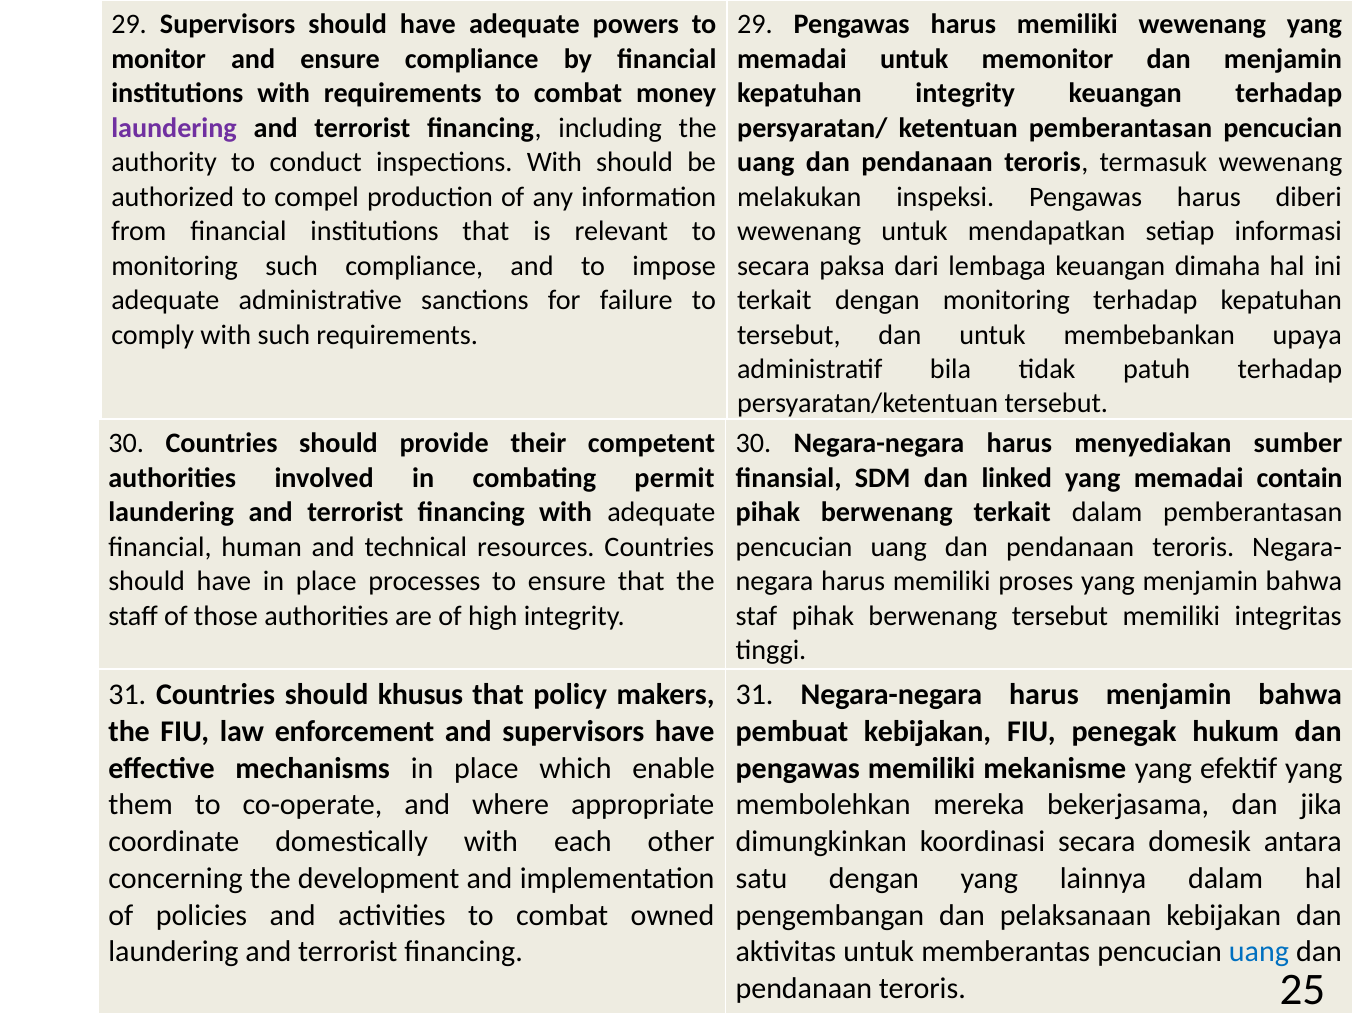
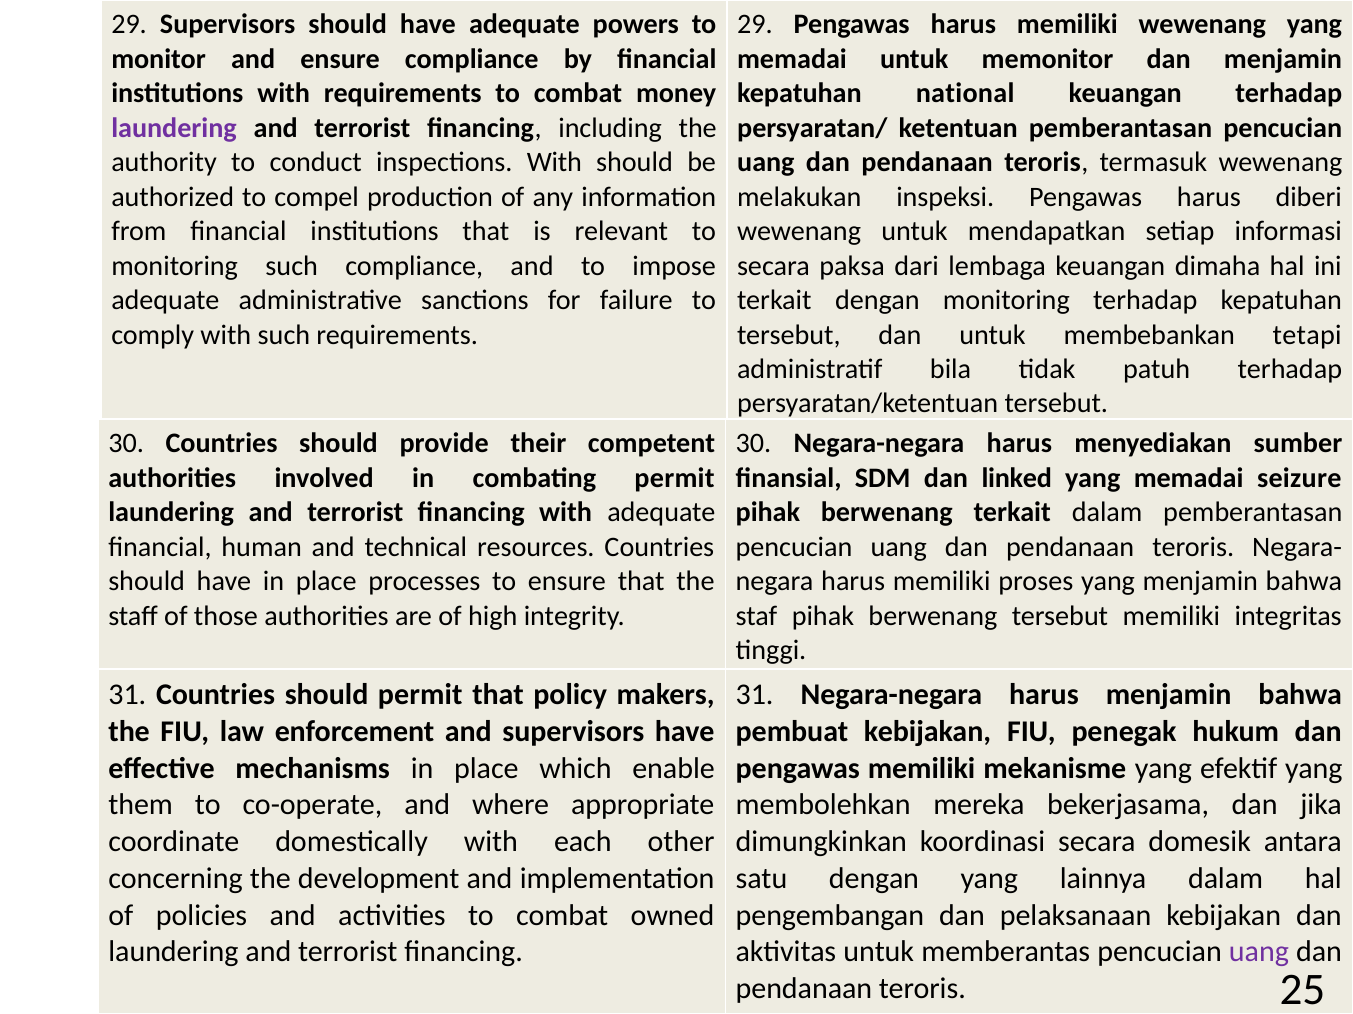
kepatuhan integrity: integrity -> national (965, 93)
upaya: upaya -> tetapi (1307, 335)
contain: contain -> seizure (1299, 478)
should khusus: khusus -> permit (420, 695)
uang colour: blue -> purple (1259, 953)
